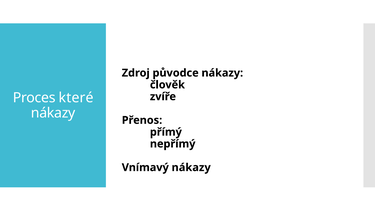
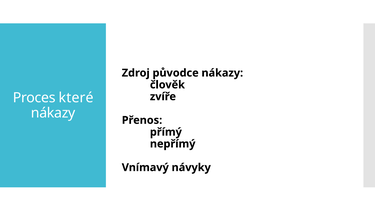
Vnímavý nákazy: nákazy -> návyky (191, 167)
